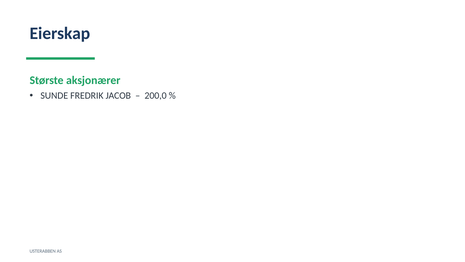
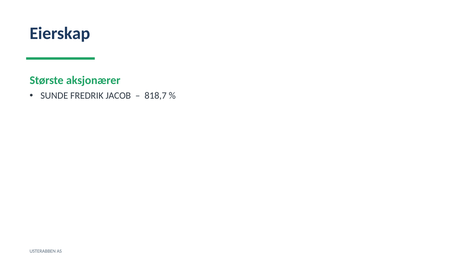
200,0: 200,0 -> 818,7 (156, 96)
